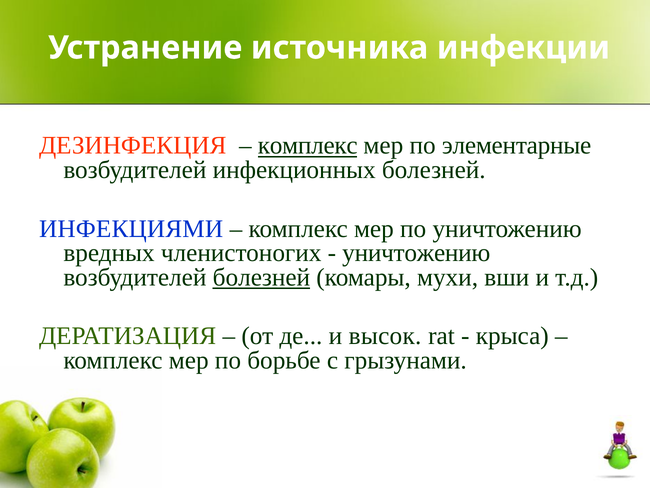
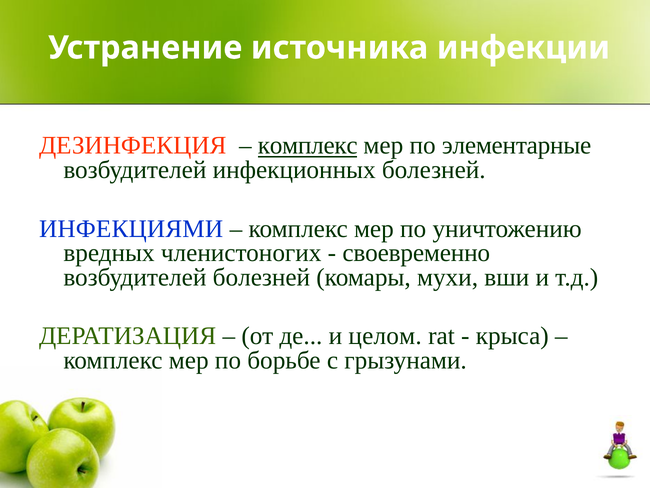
уничтожению: уничтожению -> своевременно (416, 253)
болезней underline: present -> none (261, 277)
высок: высок -> целом (385, 336)
